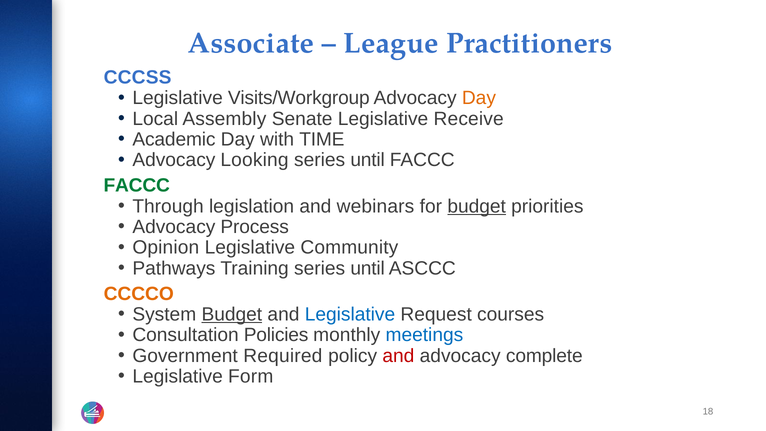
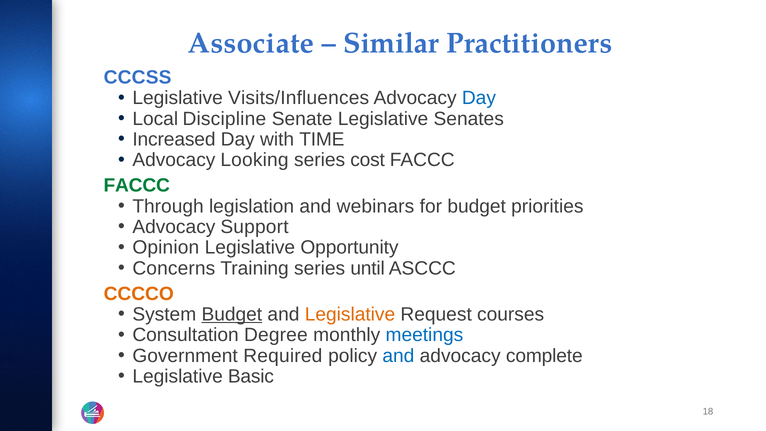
League: League -> Similar (391, 43)
Visits/Workgroup: Visits/Workgroup -> Visits/Influences (299, 98)
Day colour: orange -> blue (479, 98)
Assembly: Assembly -> Discipline (224, 119)
Receive: Receive -> Senates (469, 119)
Academic: Academic -> Increased (174, 139)
until: until -> cost (368, 160)
budget underline: present -> none (477, 206)
Process: Process -> Support (254, 227)
Community: Community -> Opportunity (349, 247)
Pathways: Pathways -> Concerns (174, 268)
Legislative colour: blue -> orange (350, 314)
Policies: Policies -> Degree (276, 335)
and colour: red -> blue (398, 356)
Form: Form -> Basic (251, 376)
